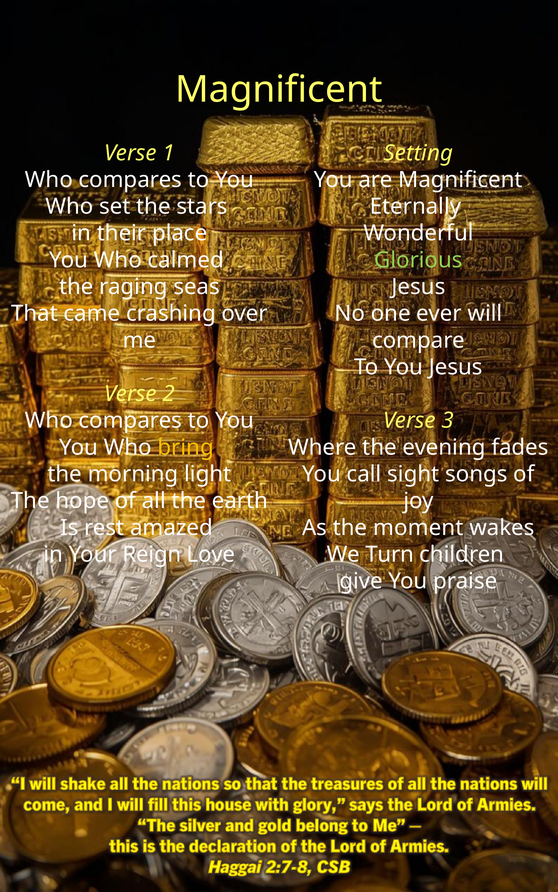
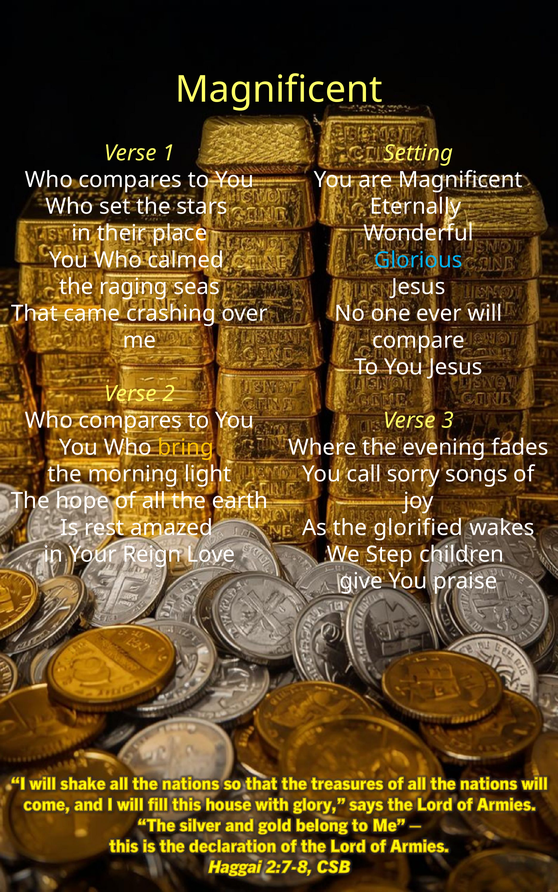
Glorious colour: light green -> light blue (418, 260)
sight: sight -> sorry (413, 475)
moment: moment -> glorified (418, 528)
Turn: Turn -> Step (389, 555)
